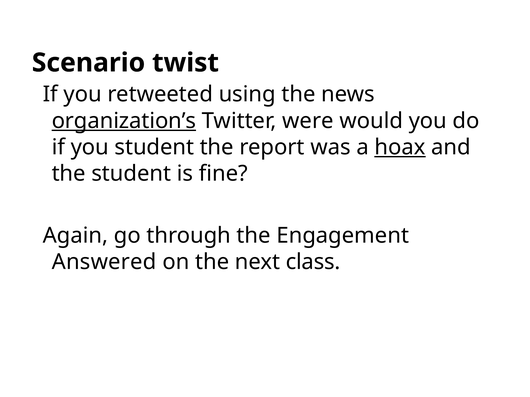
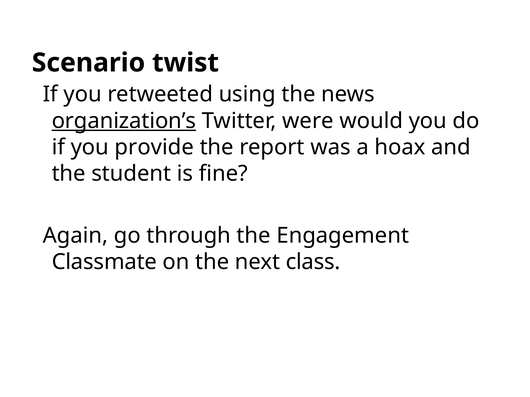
you student: student -> provide (154, 147)
hoax underline: present -> none (400, 147)
Answered: Answered -> Classmate (104, 262)
